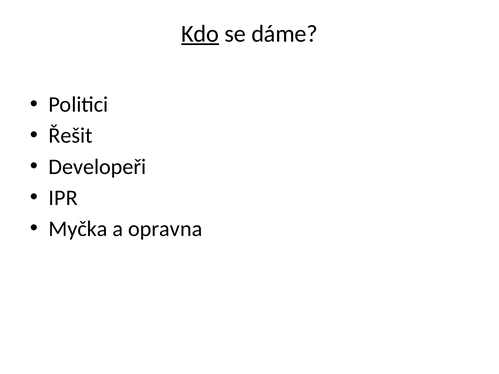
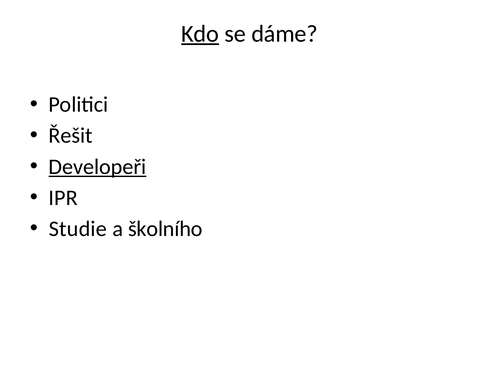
Developeři underline: none -> present (98, 167)
Myčka: Myčka -> Studie (78, 229)
opravna: opravna -> školního (165, 229)
